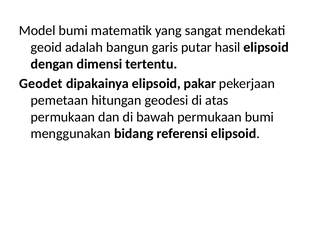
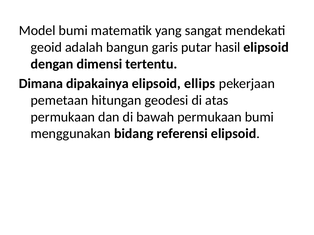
Geodet: Geodet -> Dimana (41, 84)
pakar: pakar -> ellips (200, 84)
